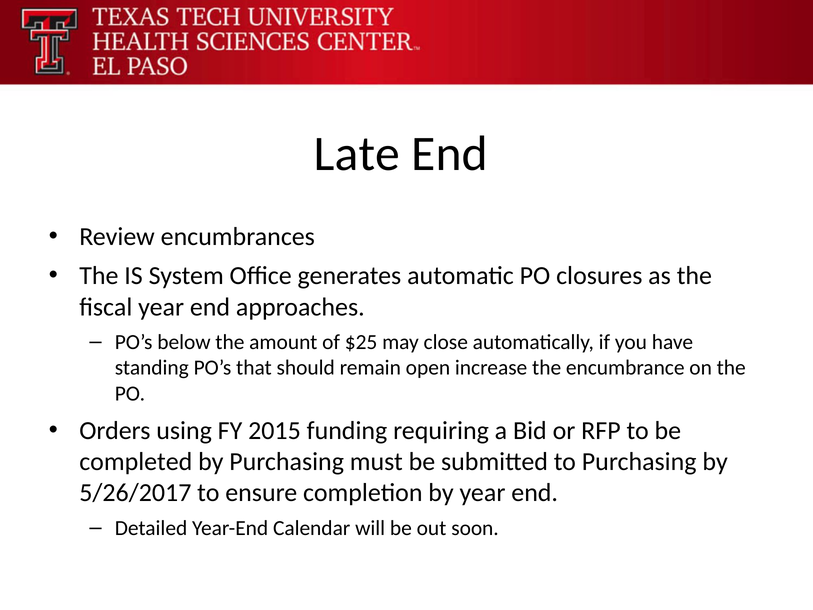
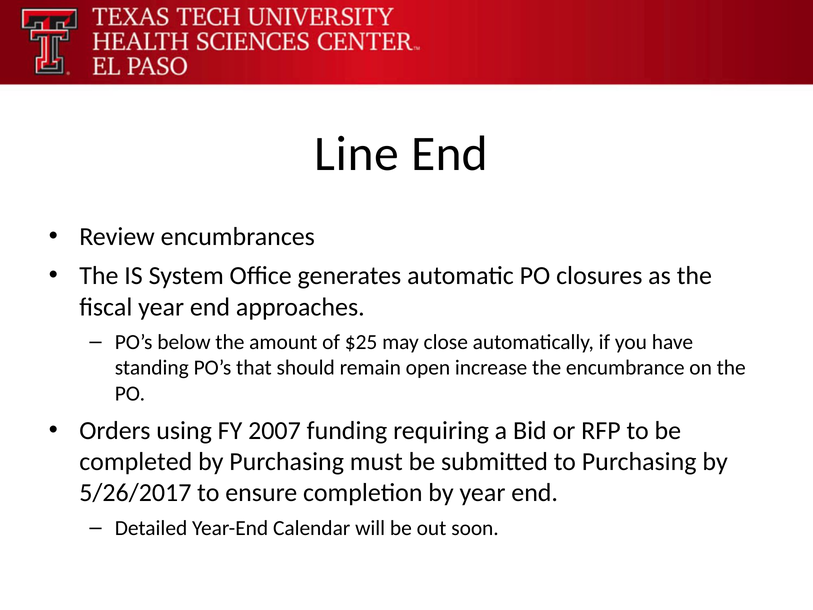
Late: Late -> Line (357, 154)
2015: 2015 -> 2007 (274, 430)
